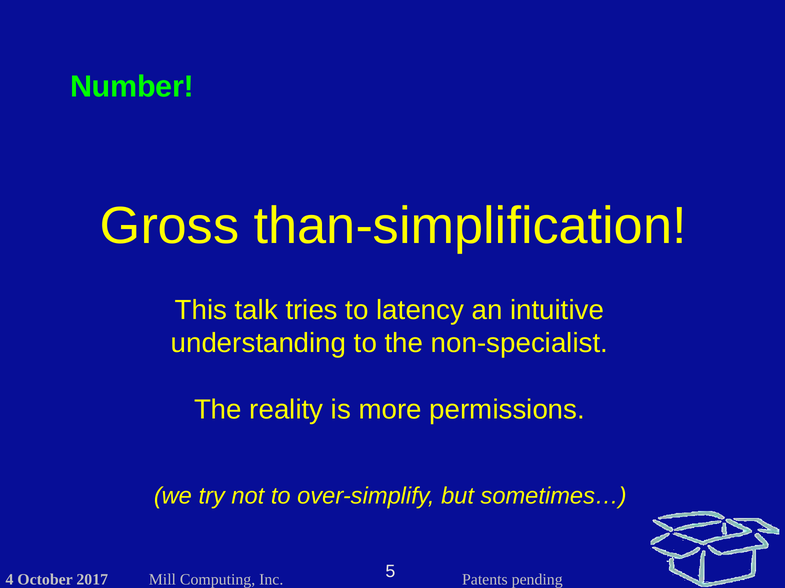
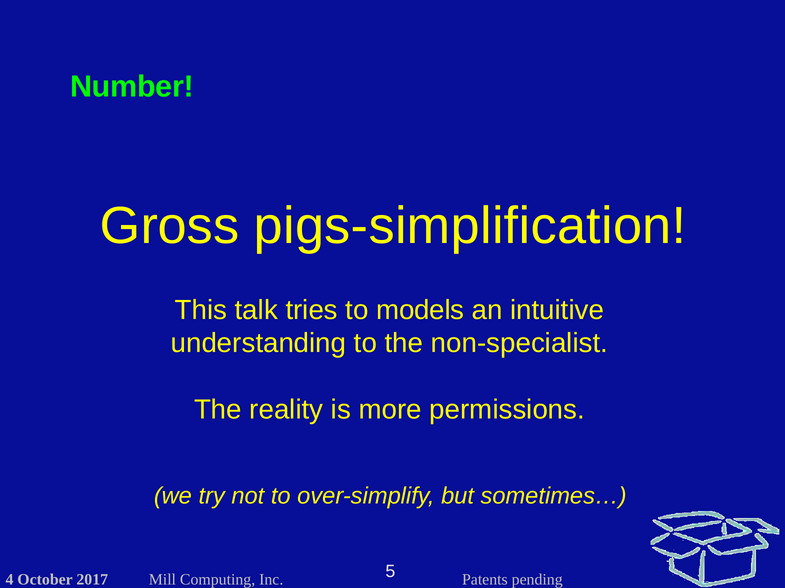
than-simplification: than-simplification -> pigs-simplification (470, 226)
latency: latency -> models (420, 311)
